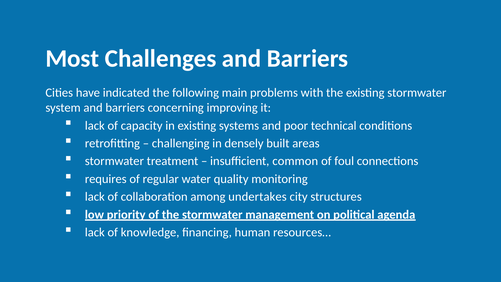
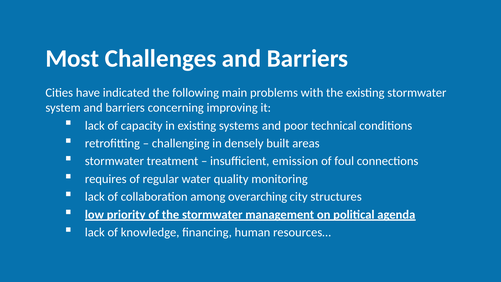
common: common -> emission (295, 161)
undertakes: undertakes -> overarching (258, 197)
